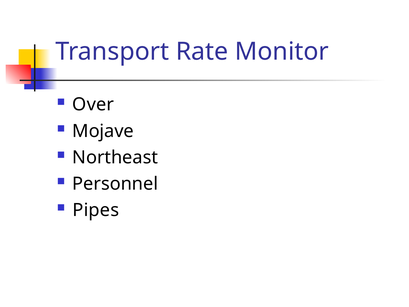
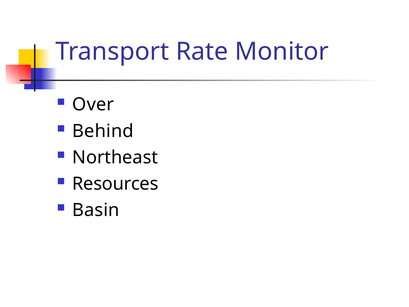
Mojave: Mojave -> Behind (103, 131)
Personnel: Personnel -> Resources (115, 184)
Pipes: Pipes -> Basin (96, 210)
